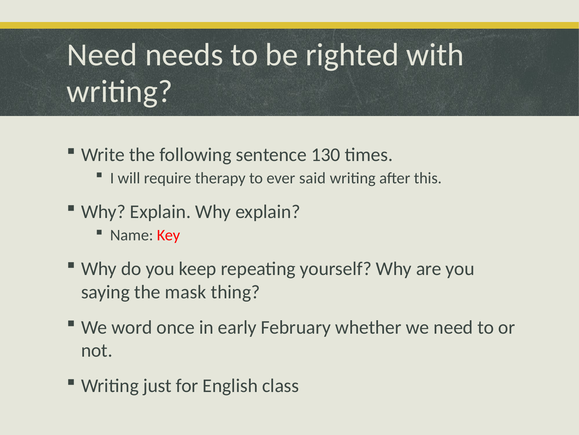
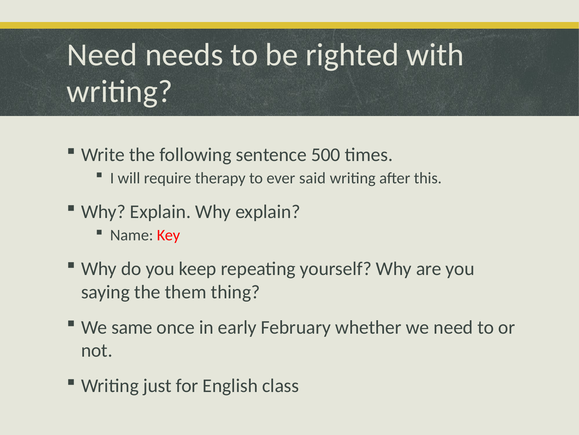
130: 130 -> 500 (326, 155)
mask: mask -> them (186, 292)
word: word -> same (132, 327)
